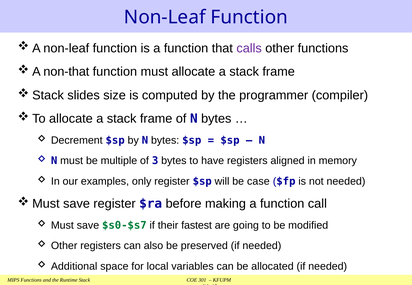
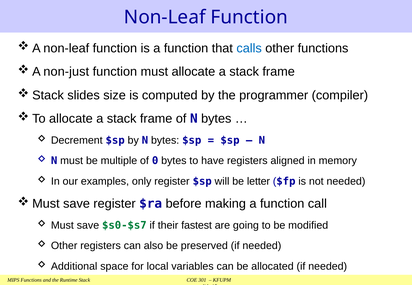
calls colour: purple -> blue (249, 48)
non-that: non-that -> non-just (66, 72)
3: 3 -> 0 (155, 161)
case: case -> letter (258, 181)
